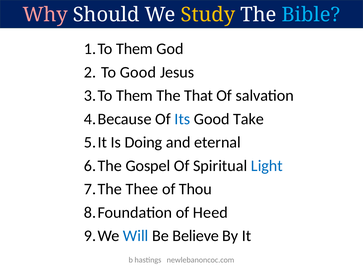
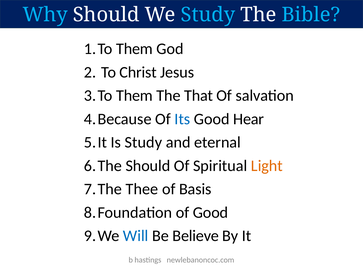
Why colour: pink -> light blue (45, 15)
Study colour: yellow -> light blue (208, 15)
To Good: Good -> Christ (138, 72)
Take: Take -> Hear (249, 119)
Is Doing: Doing -> Study (143, 142)
Gospel: Gospel -> Should (148, 166)
Light colour: blue -> orange (267, 166)
Thou: Thou -> Basis (195, 189)
of Heed: Heed -> Good (211, 213)
